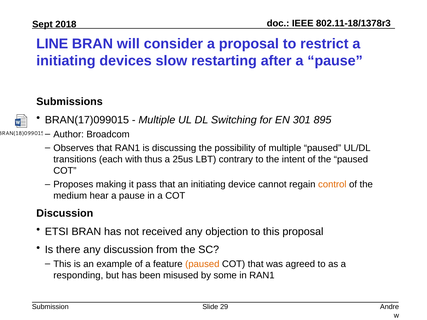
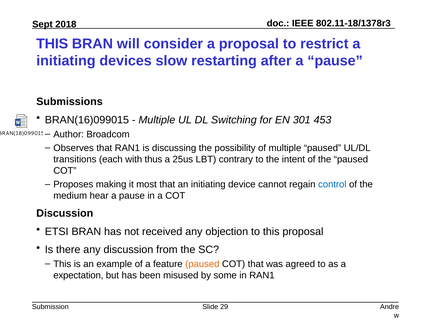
LINE: LINE -> THIS (52, 44)
BRAN(17)099015: BRAN(17)099015 -> BRAN(16)099015 (87, 120)
895: 895 -> 453 (322, 120)
pass: pass -> most (147, 185)
control colour: orange -> blue (332, 185)
responding: responding -> expectation (78, 276)
